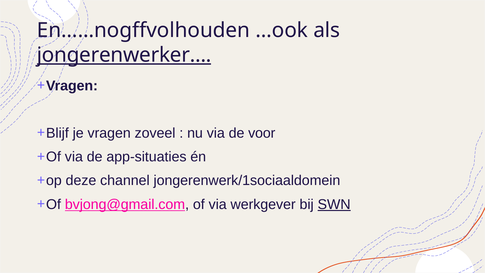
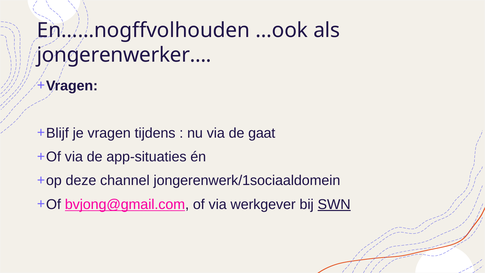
jongerenwerker… underline: present -> none (124, 55)
zoveel: zoveel -> tijdens (155, 133)
voor: voor -> gaat (262, 133)
